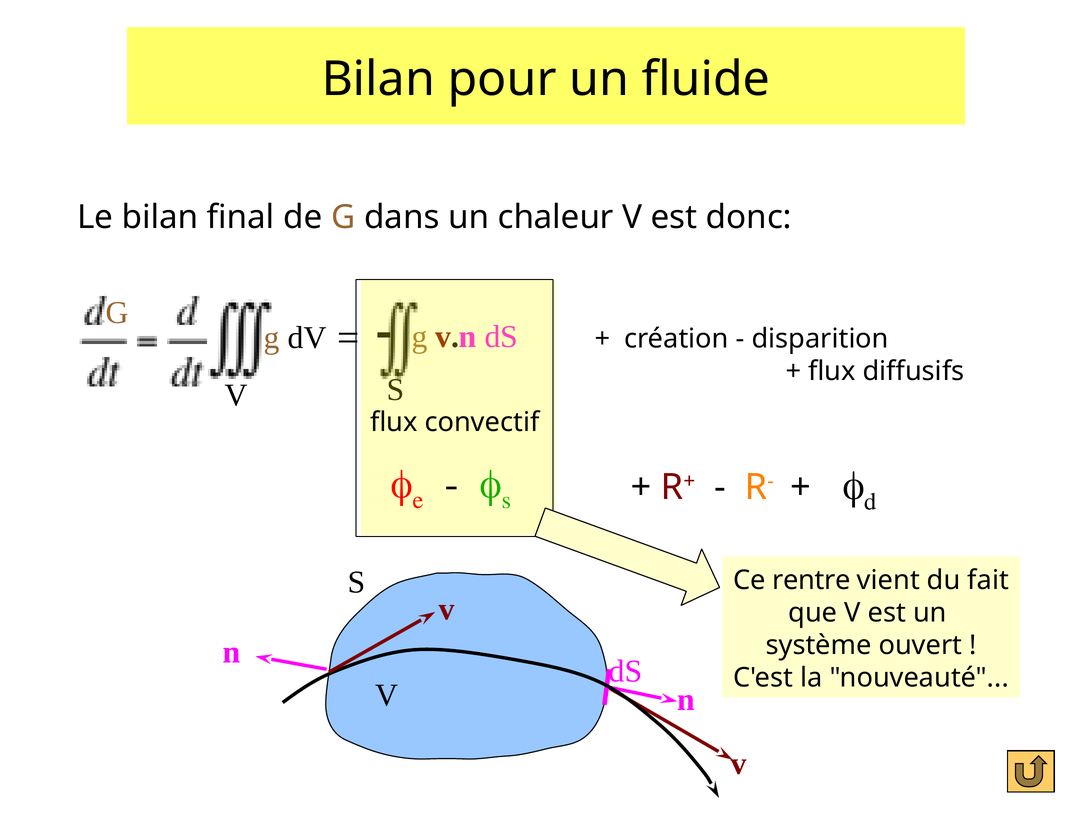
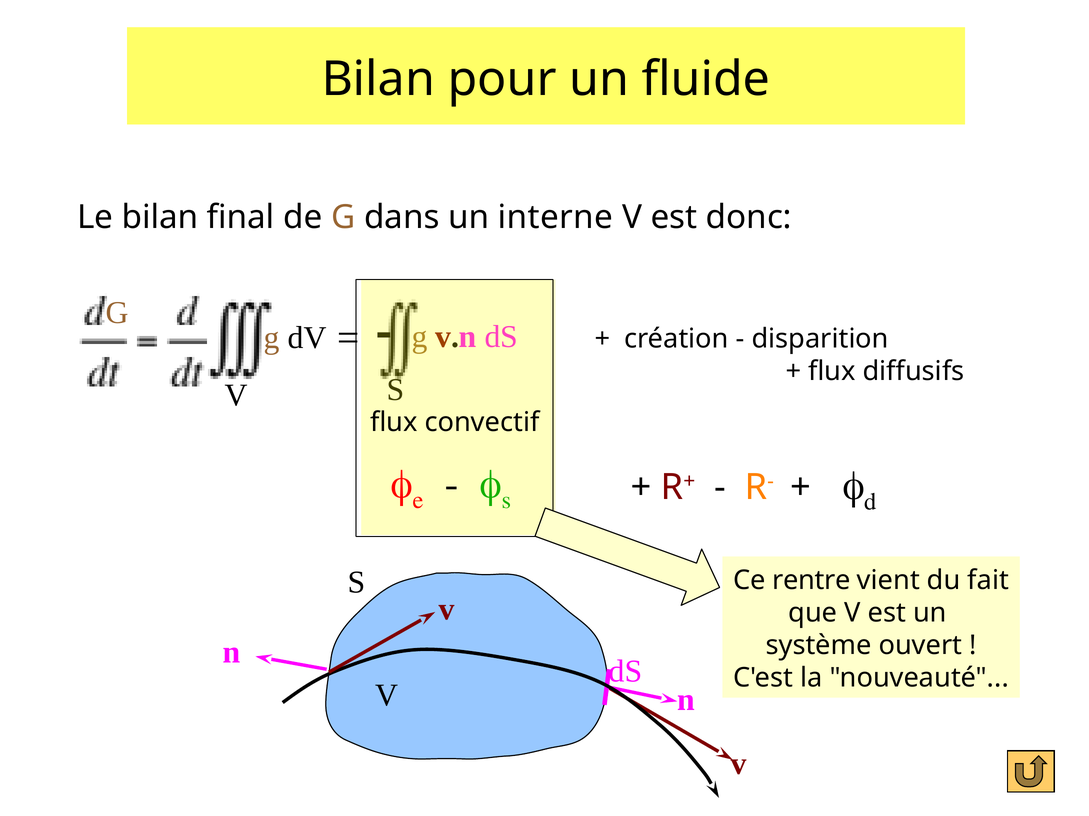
chaleur: chaleur -> interne (555, 218)
